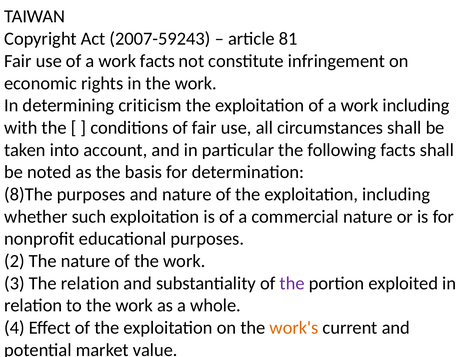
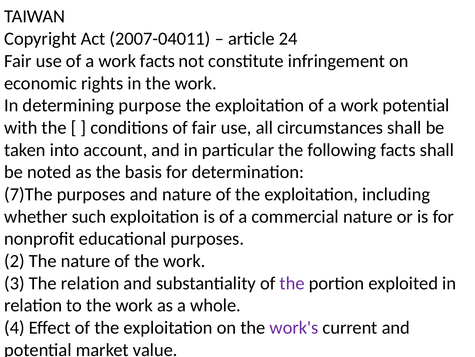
2007-59243: 2007-59243 -> 2007-04011 (160, 39)
81: 81 -> 24 (288, 39)
criticism: criticism -> purpose (150, 105)
work including: including -> potential (416, 105)
8)The: 8)The -> 7)The (28, 194)
work's colour: orange -> purple (294, 327)
